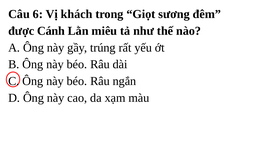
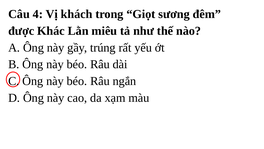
6: 6 -> 4 (38, 14)
Cánh: Cánh -> Khác (51, 31)
